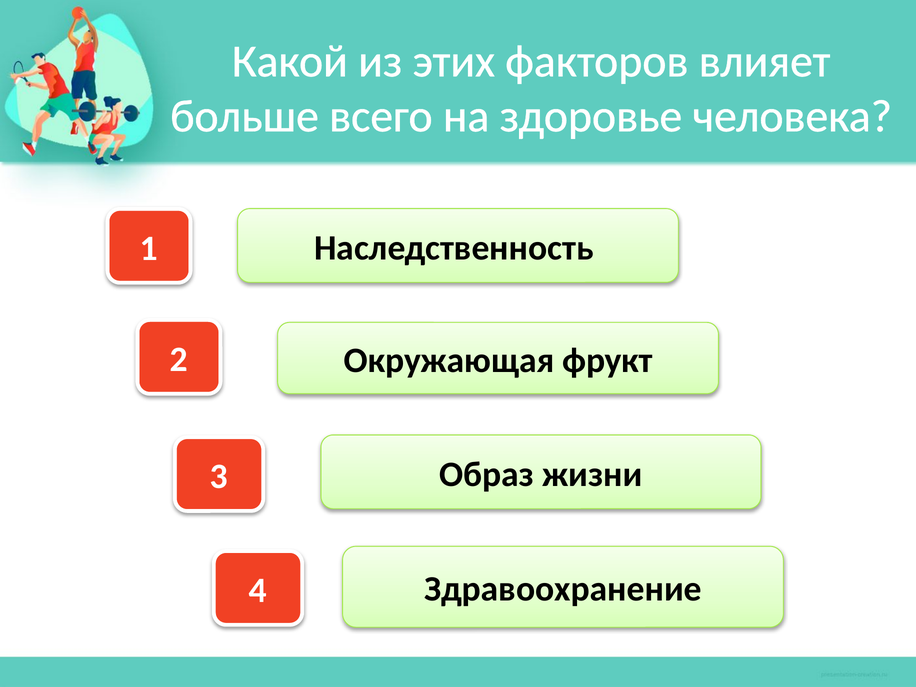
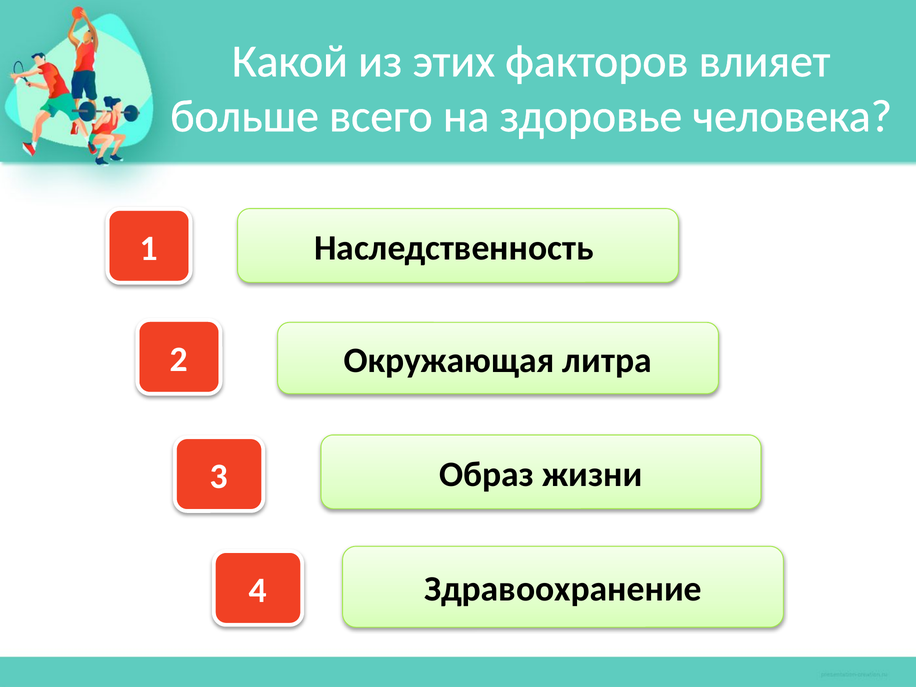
фрукт: фрукт -> литра (607, 360)
